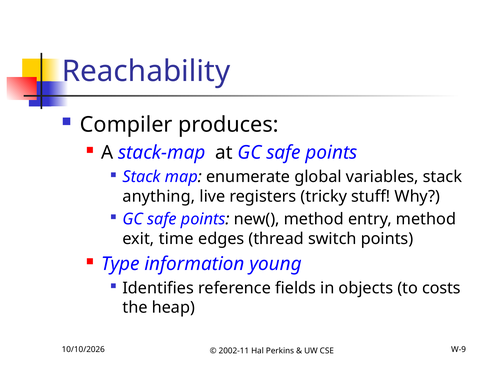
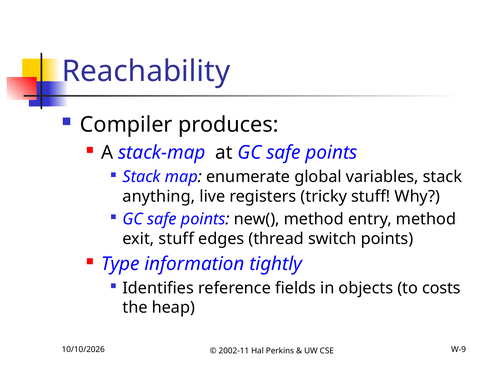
exit time: time -> stuff (176, 238)
young: young -> tightly (276, 263)
